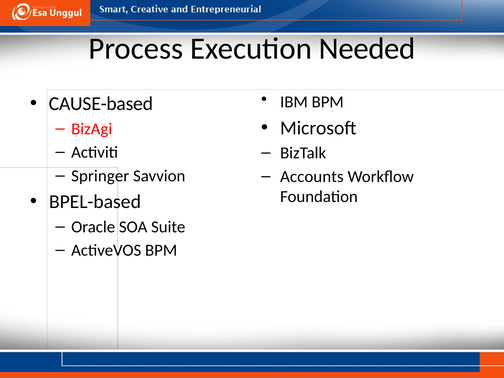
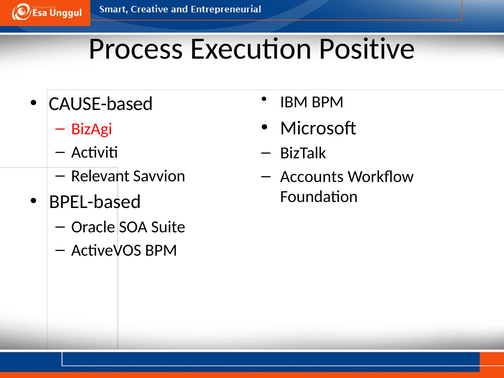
Needed: Needed -> Positive (367, 49)
Springer: Springer -> Relevant (100, 176)
